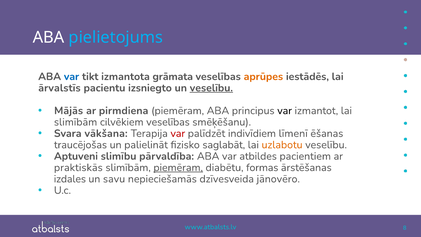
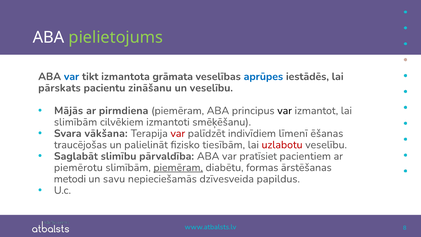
pielietojums colour: light blue -> light green (116, 37)
aprūpes colour: orange -> blue (263, 76)
ārvalstīs: ārvalstīs -> pārskats (59, 88)
izsniegto: izsniegto -> zināšanu (150, 88)
veselību underline: present -> none (211, 88)
cilvēkiem veselības: veselības -> izmantoti (168, 122)
saglabāt: saglabāt -> tiesībām (224, 145)
uzlabotu colour: orange -> red (282, 145)
Aptuveni: Aptuveni -> Saglabāt (76, 156)
atbildes: atbildes -> pratīsiet (258, 156)
praktiskās: praktiskās -> piemērotu (78, 167)
izdales: izdales -> metodi (70, 179)
jānovēro: jānovēro -> papildus (278, 179)
